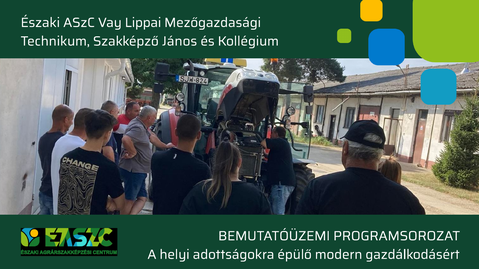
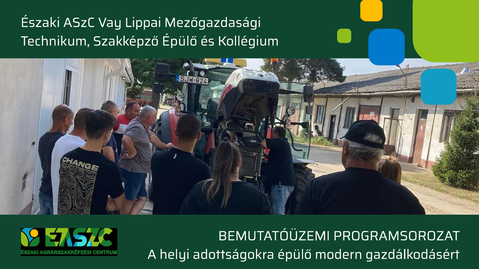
Szakképző János: János -> Épülő (180, 41)
